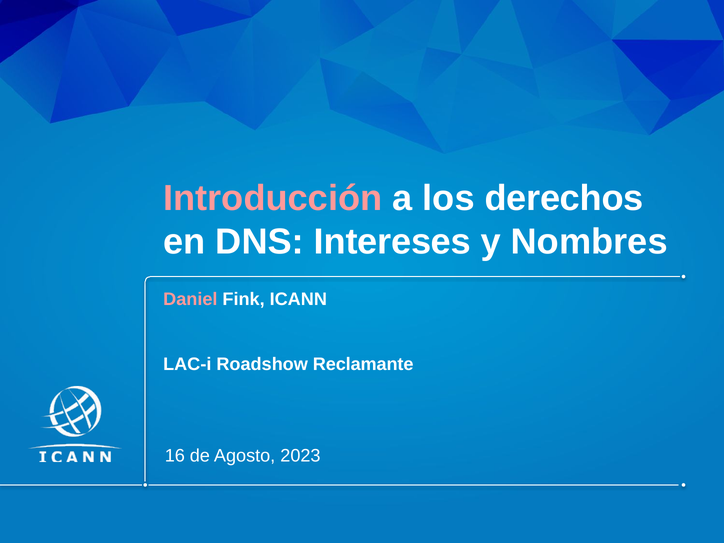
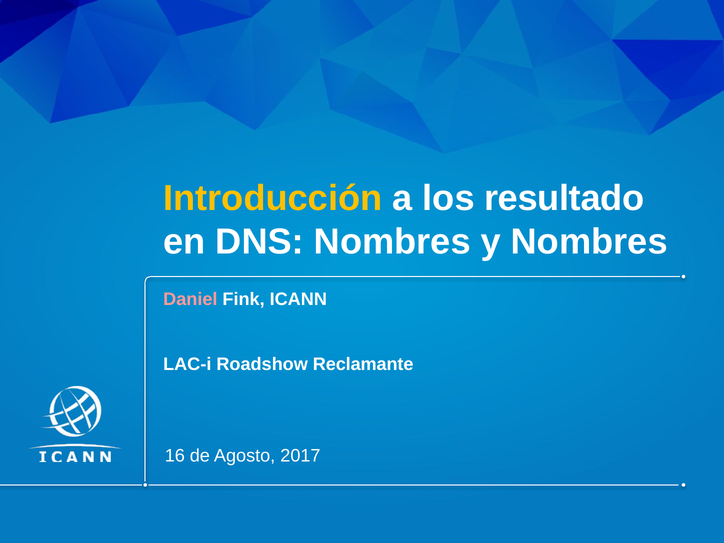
Introducción colour: pink -> yellow (273, 198)
derechos: derechos -> resultado (564, 198)
DNS Intereses: Intereses -> Nombres (392, 242)
2023: 2023 -> 2017 (300, 456)
